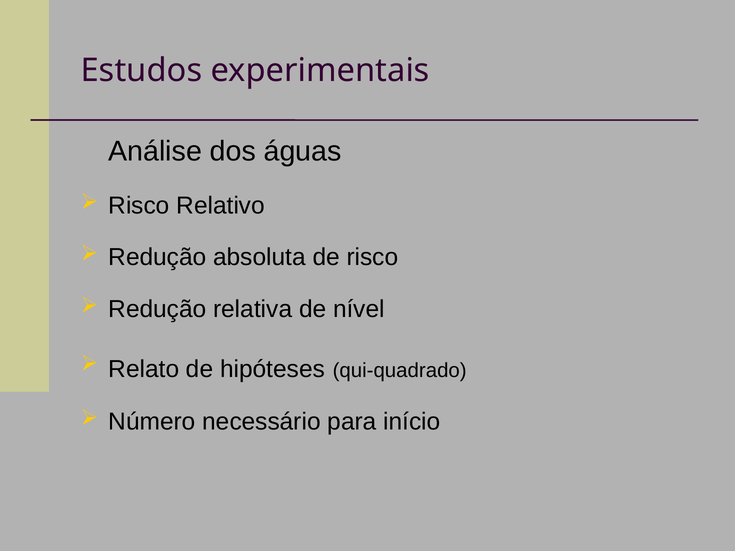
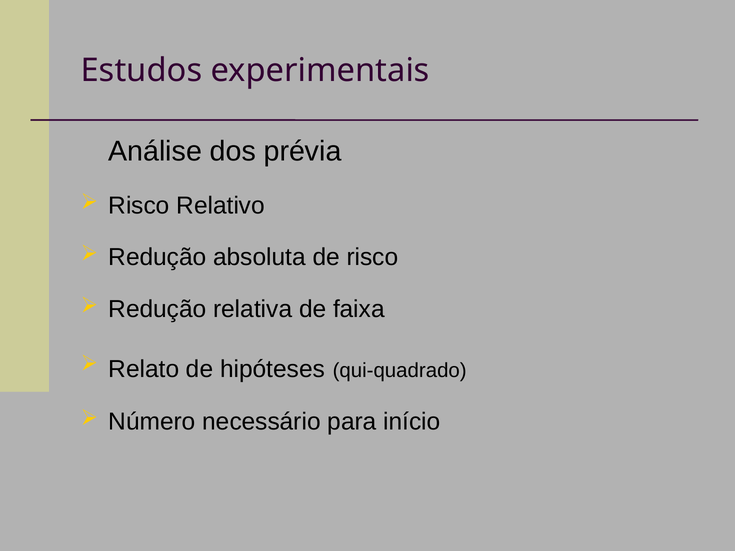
águas: águas -> prévia (303, 151)
nível: nível -> faixa (359, 309)
